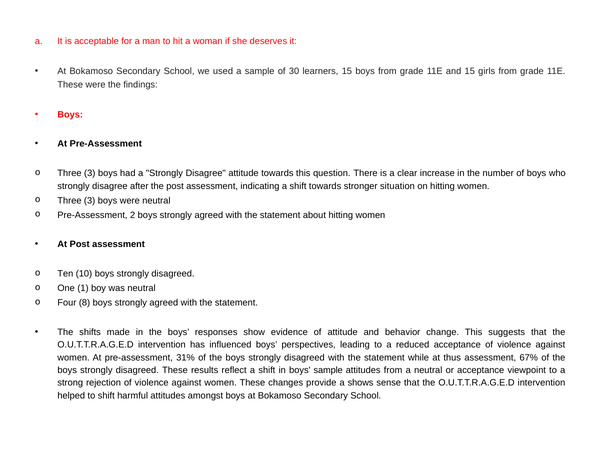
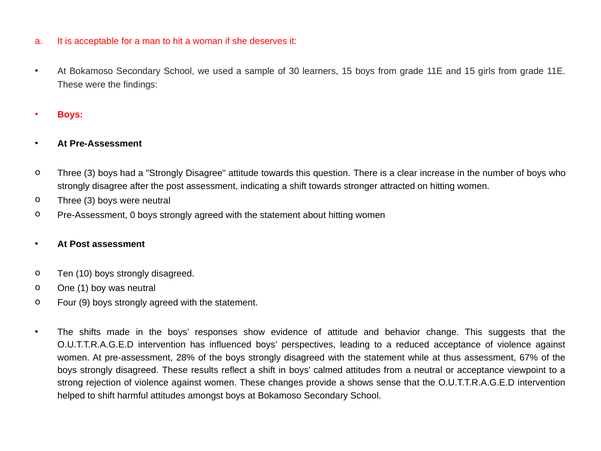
situation: situation -> attracted (398, 186)
2: 2 -> 0 (133, 215)
8: 8 -> 9 (85, 303)
31%: 31% -> 28% (186, 357)
boys sample: sample -> calmed (328, 370)
